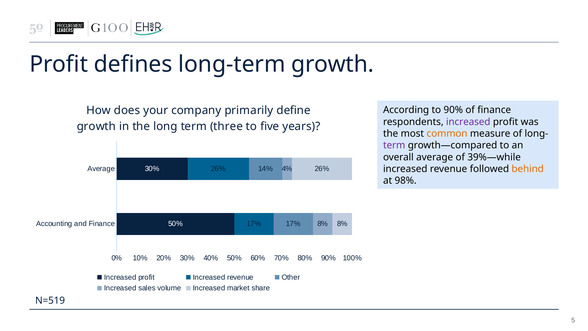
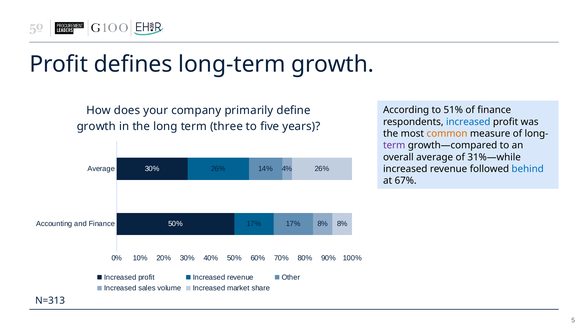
to 90%: 90% -> 51% (453, 110)
increased colour: purple -> blue (468, 122)
39%—while: 39%—while -> 31%—while (494, 157)
behind colour: orange -> blue (528, 169)
98%: 98% -> 67% (406, 181)
N=519: N=519 -> N=313 (50, 301)
